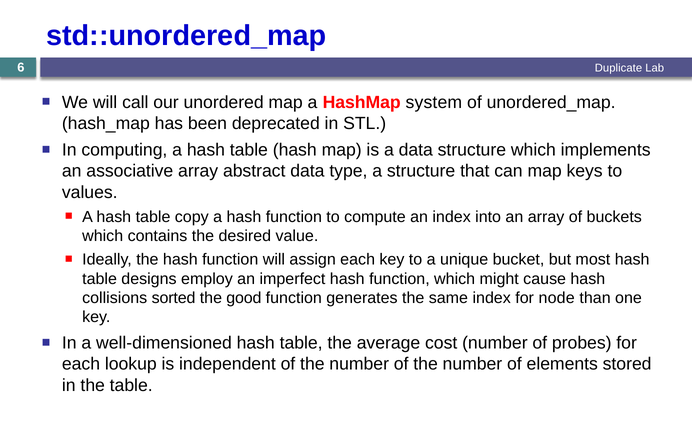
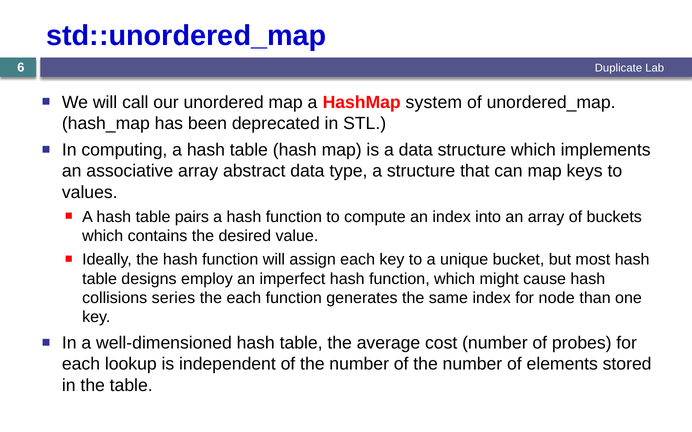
copy: copy -> pairs (192, 217)
sorted: sorted -> series (173, 298)
the good: good -> each (244, 298)
